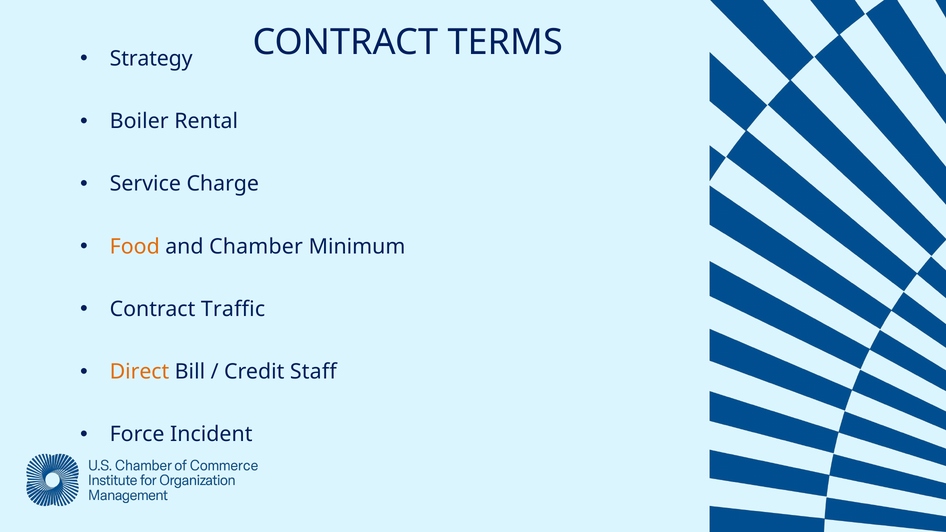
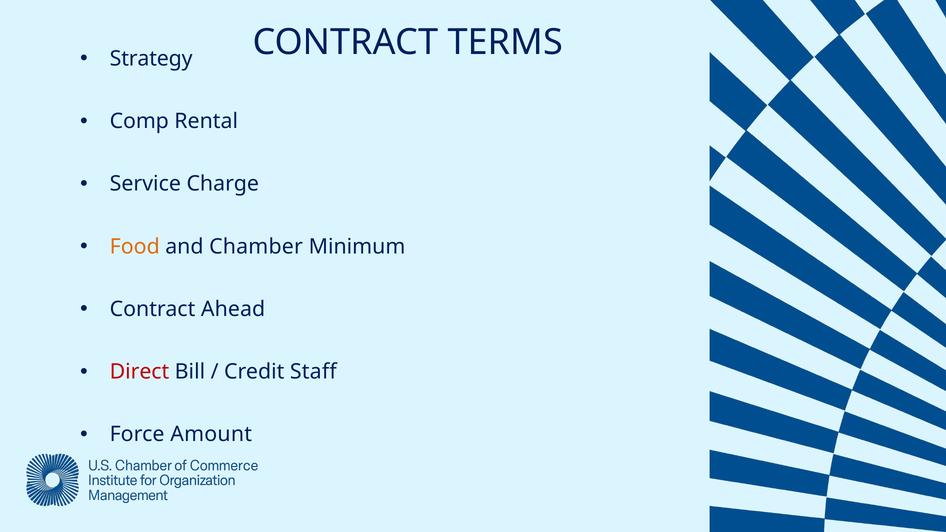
Boiler: Boiler -> Comp (139, 121)
Traffic: Traffic -> Ahead (233, 309)
Direct colour: orange -> red (139, 372)
Incident: Incident -> Amount (211, 435)
